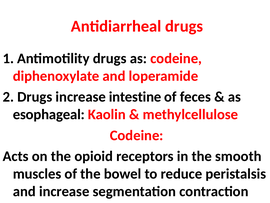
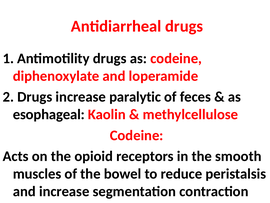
intestine: intestine -> paralytic (135, 97)
